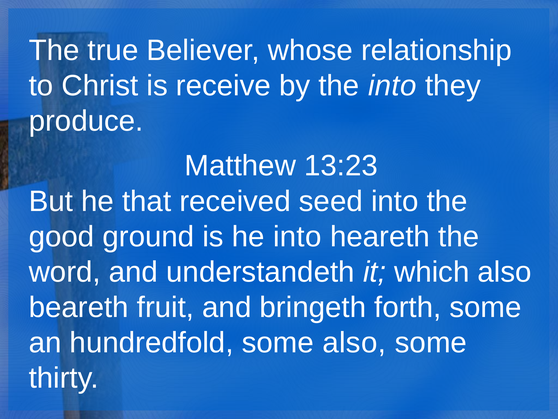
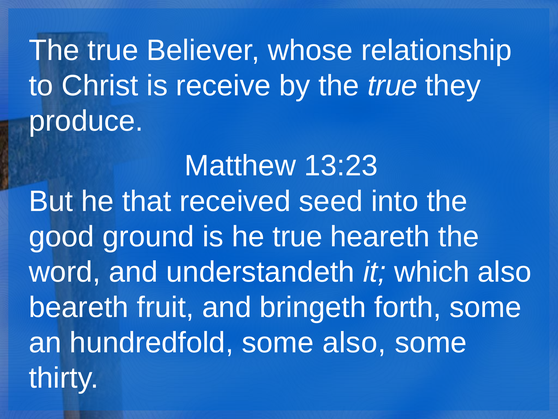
by the into: into -> true (393, 86)
he into: into -> true (298, 236)
